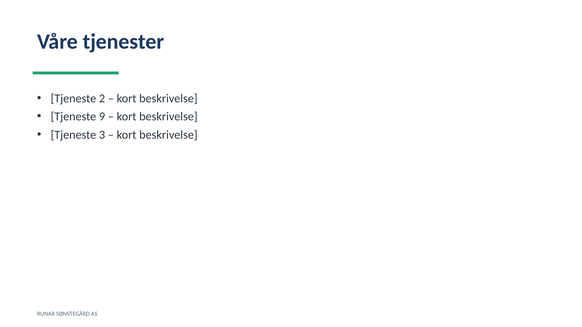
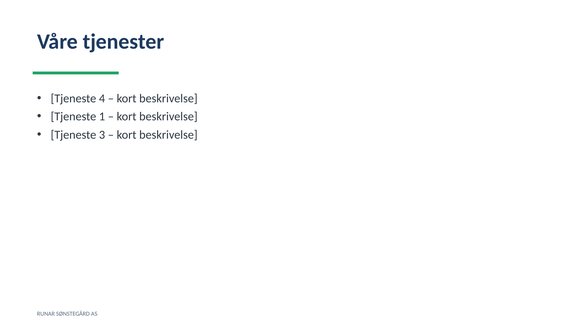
2: 2 -> 4 (102, 99)
9: 9 -> 1 (102, 117)
